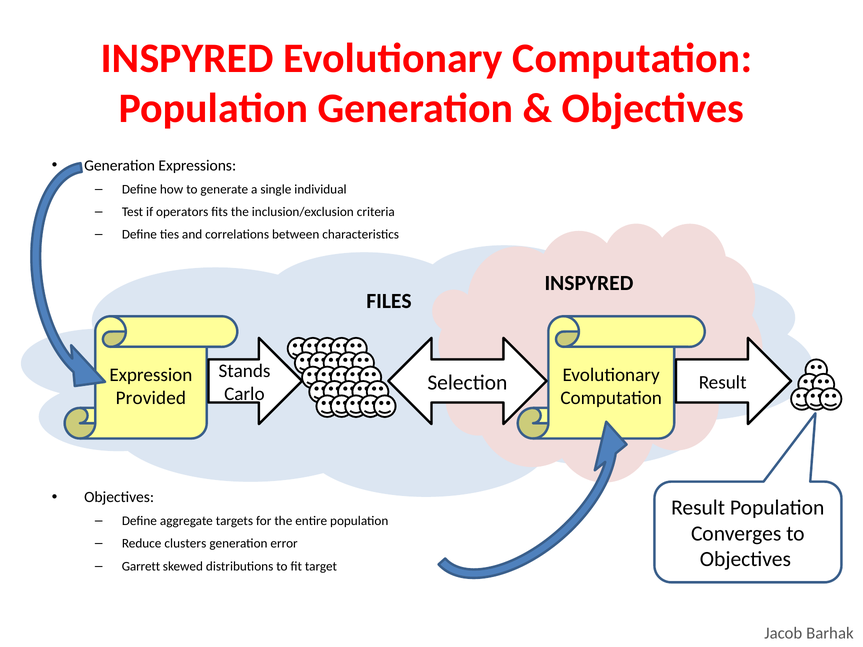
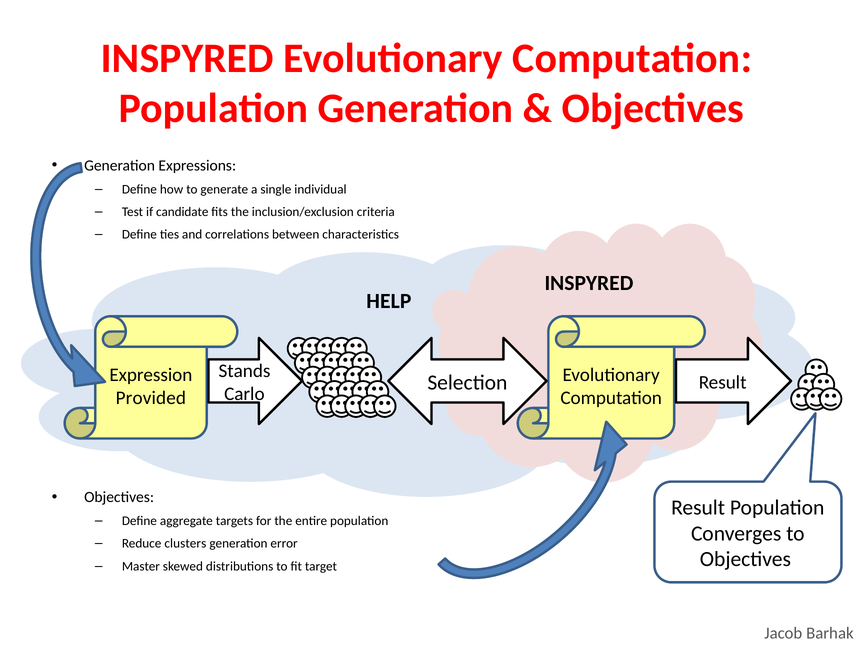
operators: operators -> candidate (182, 212)
FILES: FILES -> HELP (389, 301)
Garrett: Garrett -> Master (141, 566)
